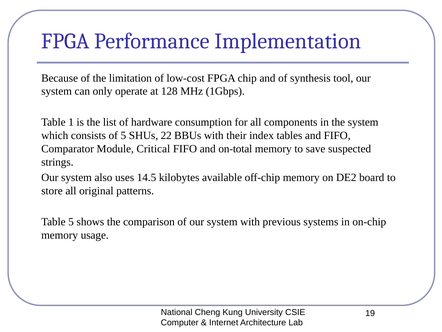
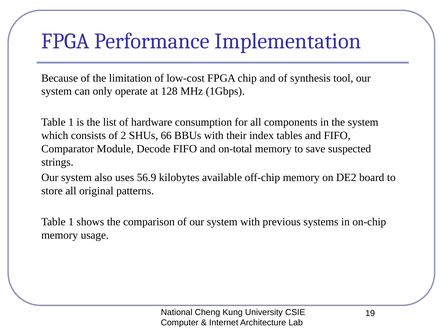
of 5: 5 -> 2 (123, 135)
22: 22 -> 66 (166, 135)
Critical: Critical -> Decode (153, 149)
14.5: 14.5 -> 56.9 (147, 177)
5: 5 -> 1 (71, 222)
